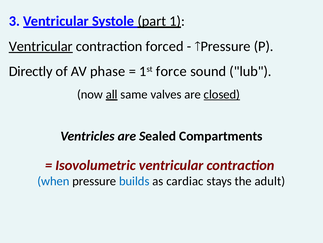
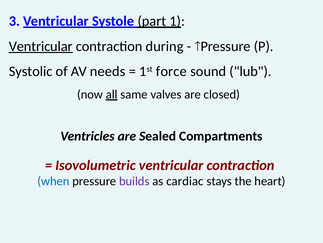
forced: forced -> during (165, 46)
Directly: Directly -> Systolic (31, 71)
phase: phase -> needs (108, 71)
closed underline: present -> none (222, 94)
builds colour: blue -> purple (134, 181)
adult: adult -> heart (270, 181)
